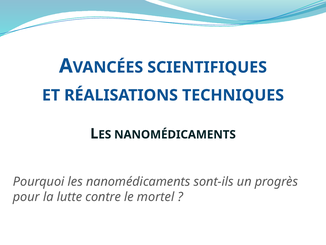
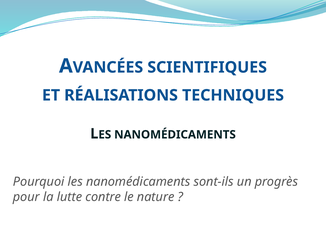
mortel: mortel -> nature (156, 196)
